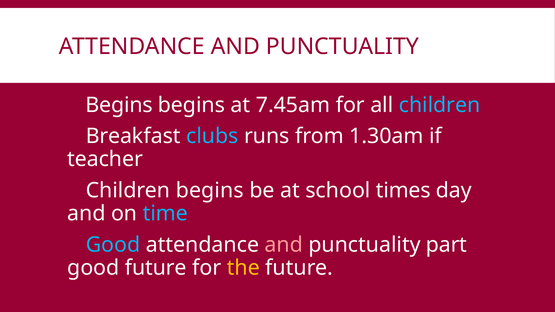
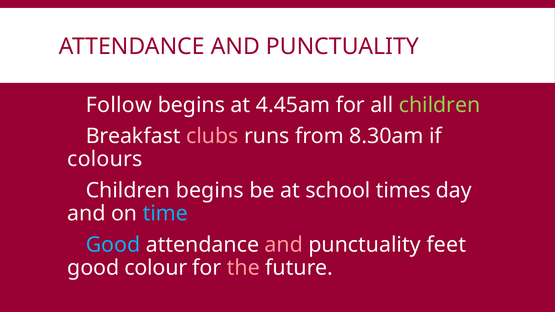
Begins: Begins -> Follow (119, 105)
7.45am: 7.45am -> 4.45am (293, 105)
children colour: light blue -> light green (440, 105)
clubs colour: light blue -> pink (212, 136)
1.30am: 1.30am -> 8.30am (386, 136)
teacher: teacher -> colours (105, 159)
part: part -> feet (446, 245)
good future: future -> colour (156, 268)
the colour: yellow -> pink (243, 268)
